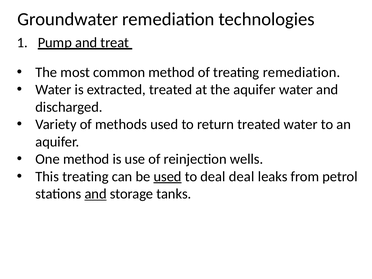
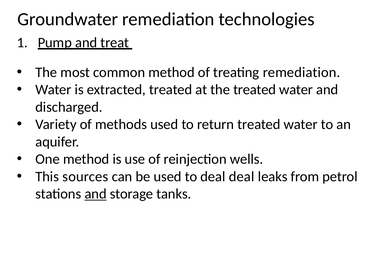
the aquifer: aquifer -> treated (255, 90)
This treating: treating -> sources (85, 177)
used underline: present -> none (168, 177)
